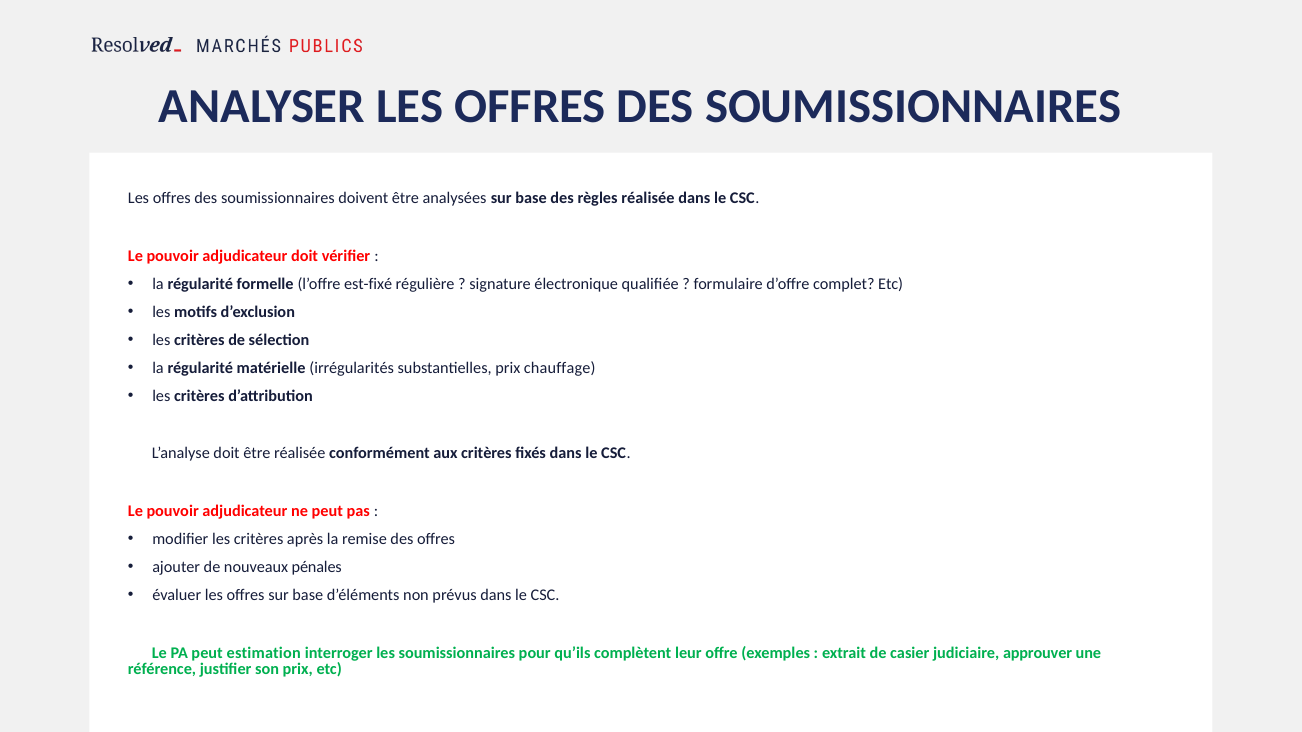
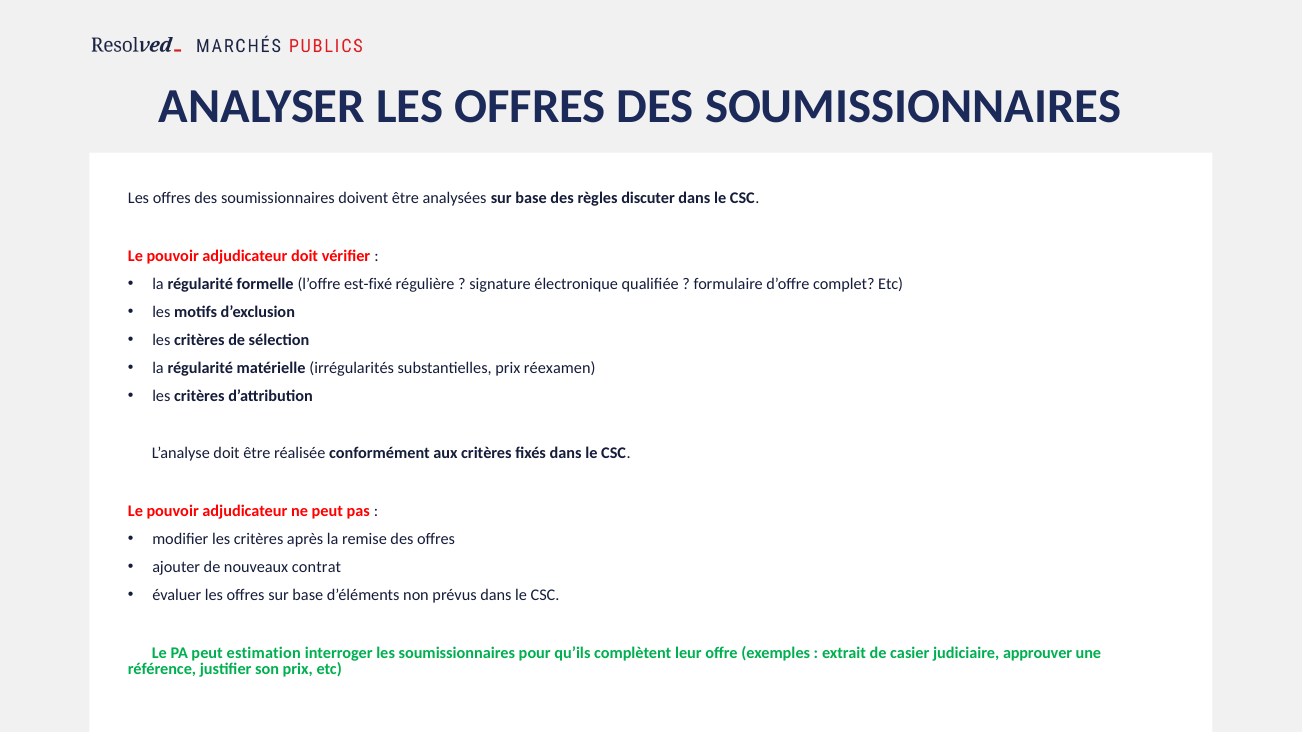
règles réalisée: réalisée -> discuter (648, 198)
chauffage: chauffage -> réexamen (560, 368)
pénales: pénales -> contrat (317, 568)
